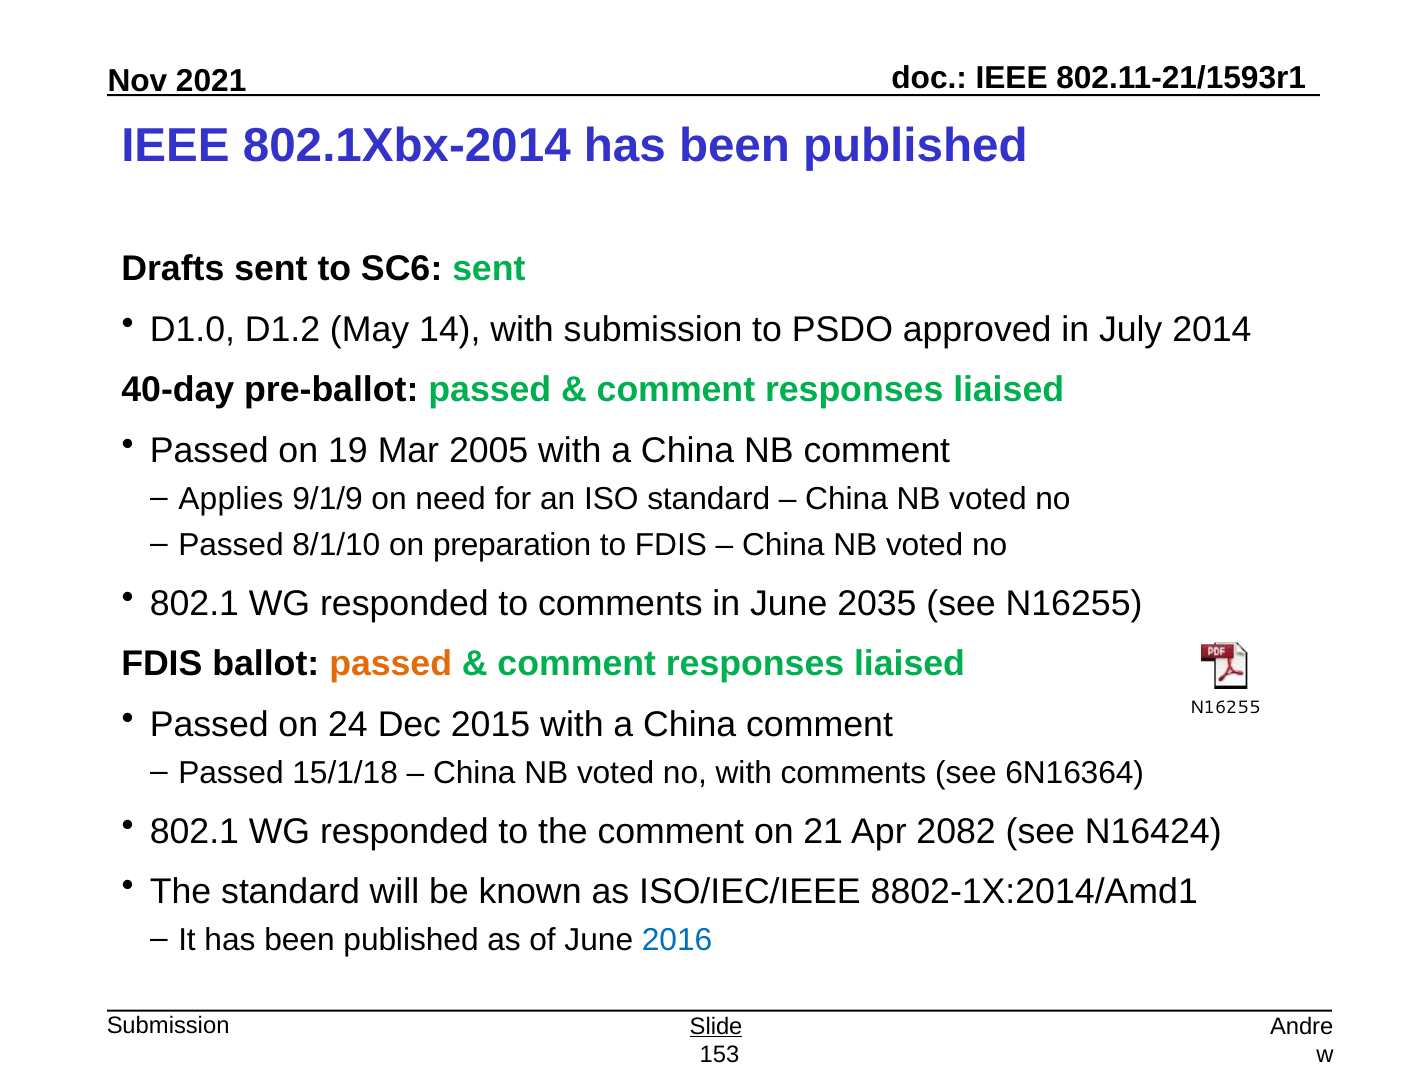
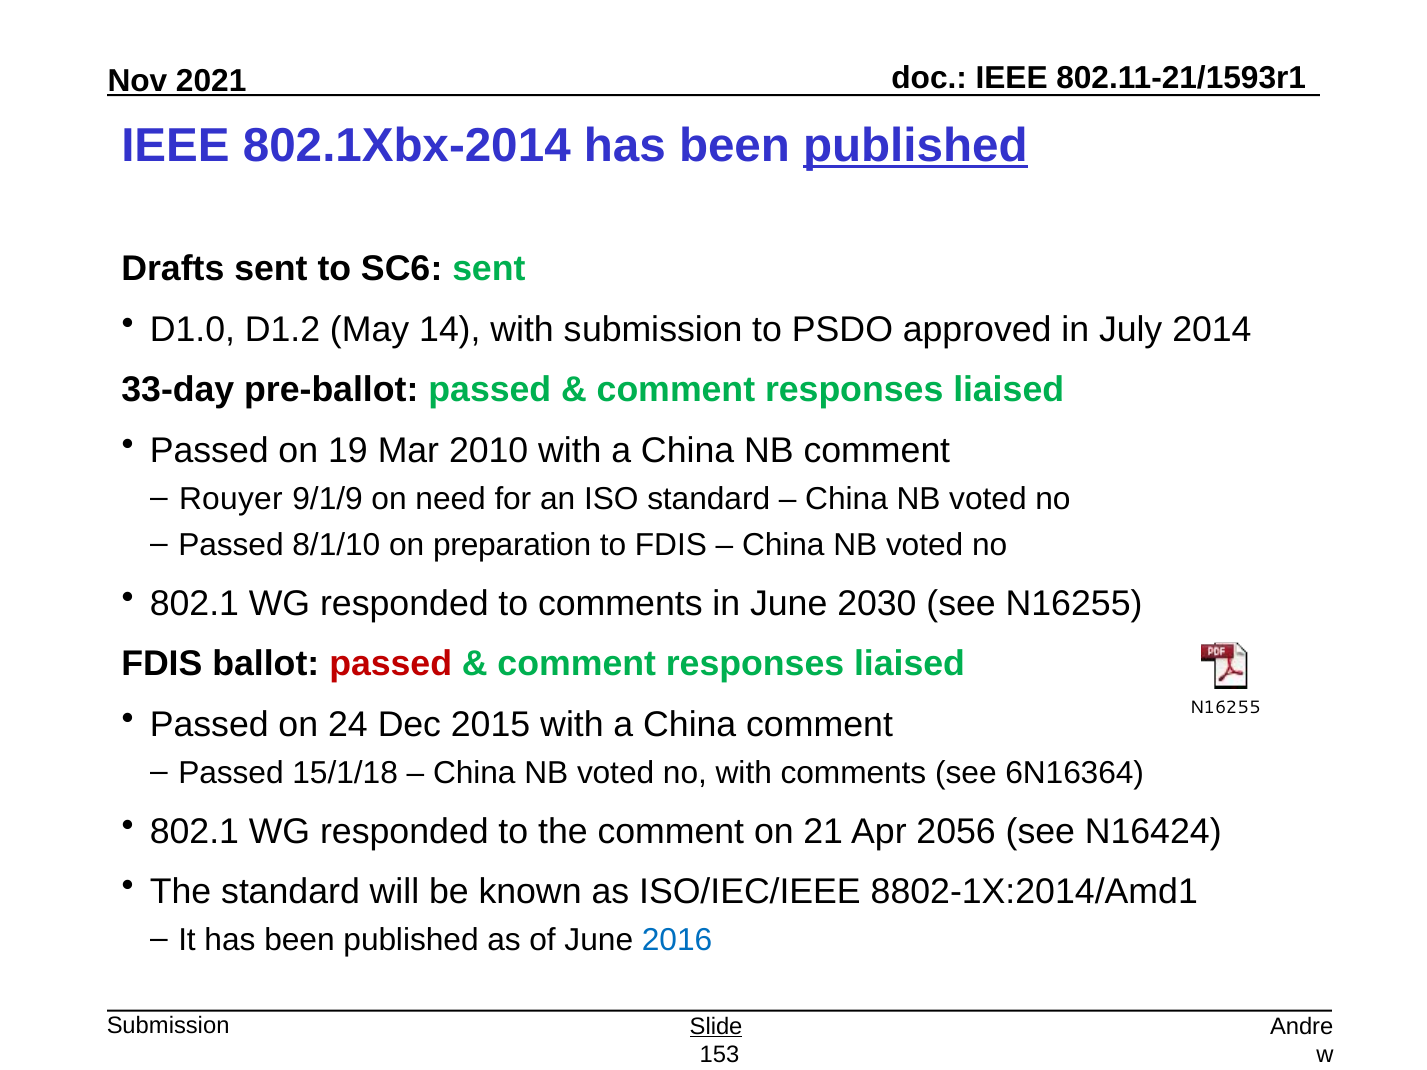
published underline: none -> present (915, 146)
40-day: 40-day -> 33-day (178, 390)
2005: 2005 -> 2010 (489, 451)
Applies: Applies -> Rouyer (231, 499)
2035: 2035 -> 2030 (877, 604)
passed colour: orange -> red (391, 664)
2082: 2082 -> 2056 (956, 832)
